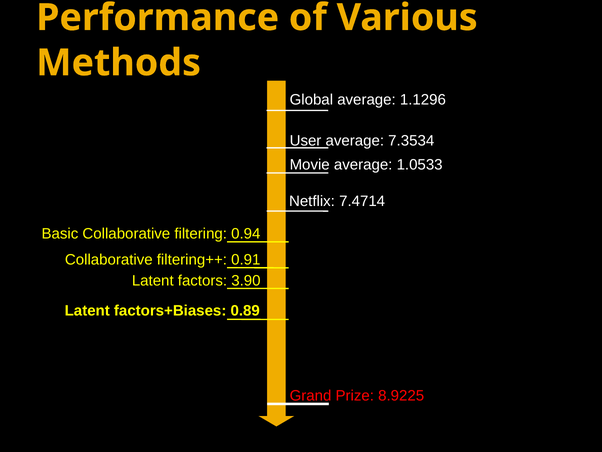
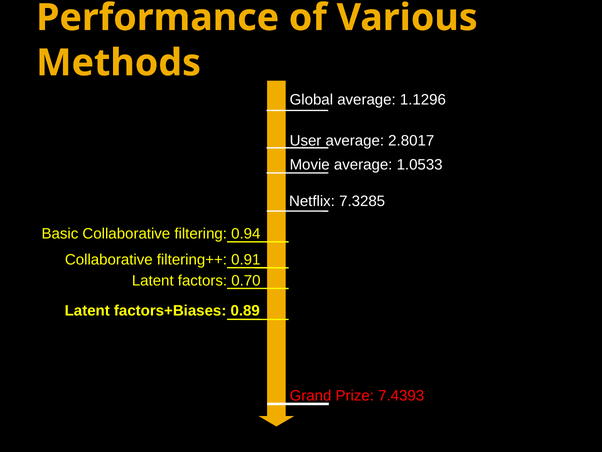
7.3534: 7.3534 -> 2.8017 (411, 141)
7.4714: 7.4714 -> 7.3285 (362, 201)
3.90: 3.90 -> 0.70 (246, 280)
8.9225: 8.9225 -> 7.4393 (401, 395)
